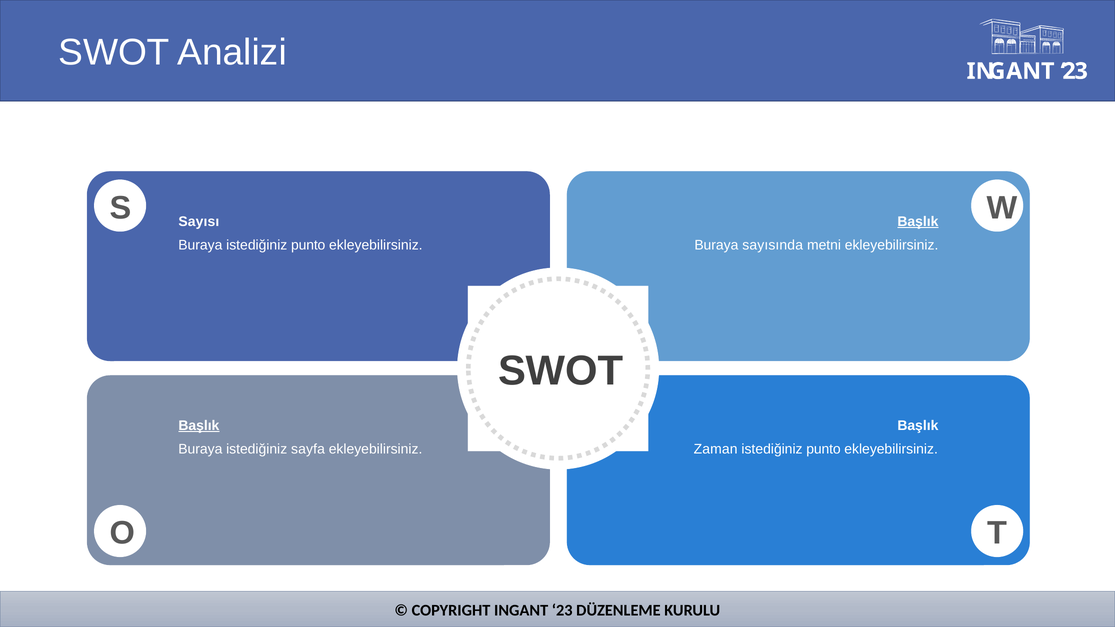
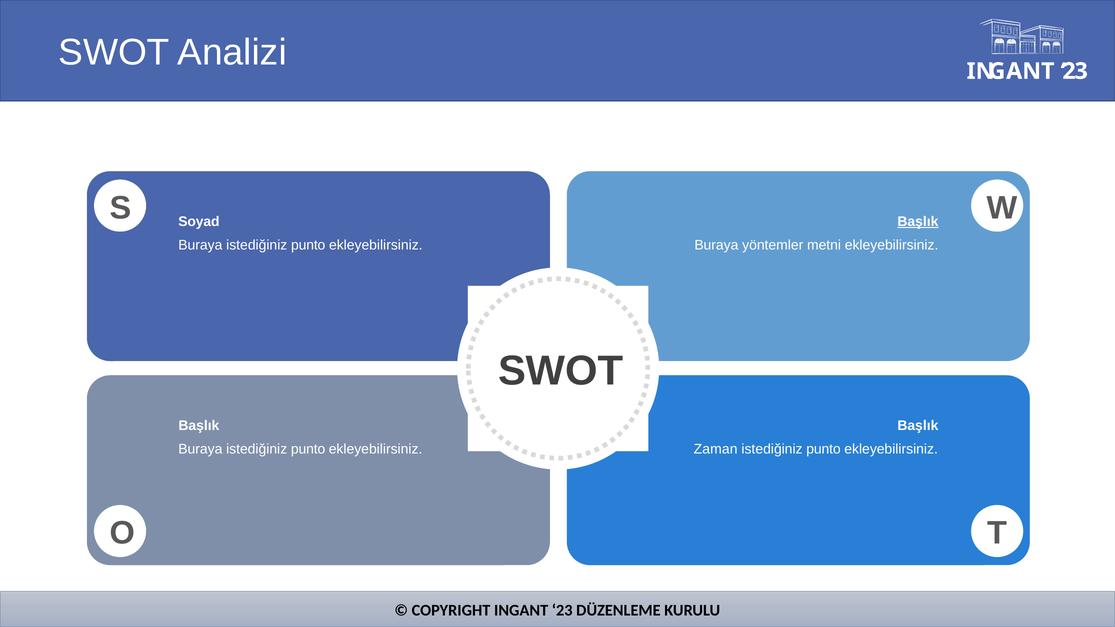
Sayısı: Sayısı -> Soyad (199, 221)
sayısında: sayısında -> yöntemler (773, 245)
Başlık underline: present -> none (199, 426)
sayfa: sayfa -> punto (308, 449)
